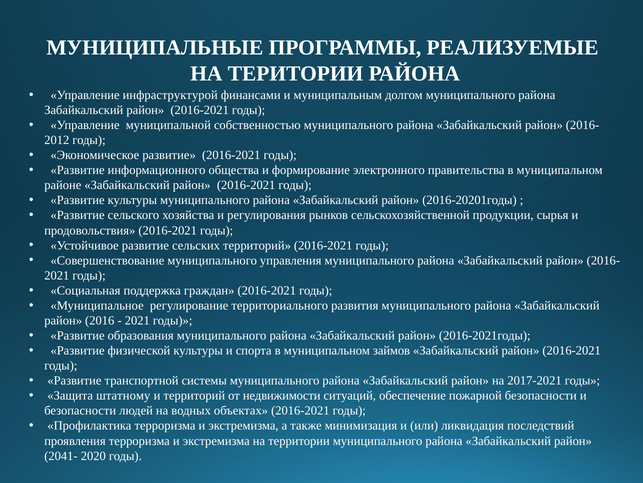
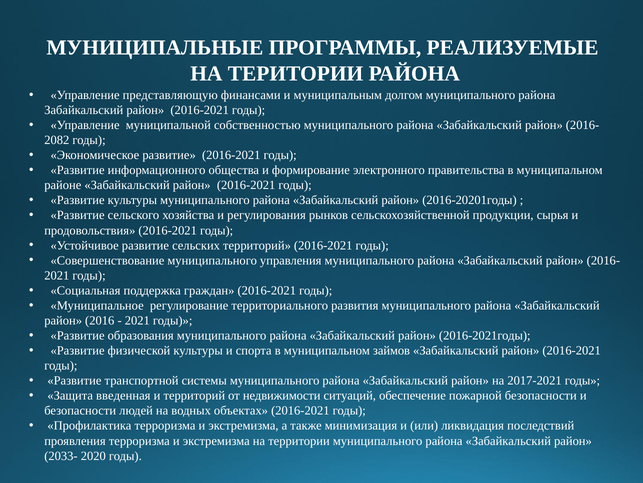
инфраструктурой: инфраструктурой -> представляющую (170, 95)
2012: 2012 -> 2082 (57, 140)
штатному: штатному -> введенная (123, 395)
2041-: 2041- -> 2033- (61, 455)
